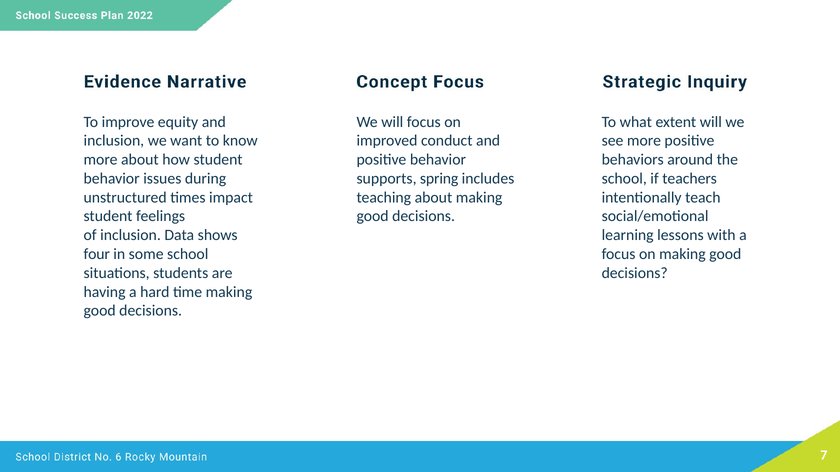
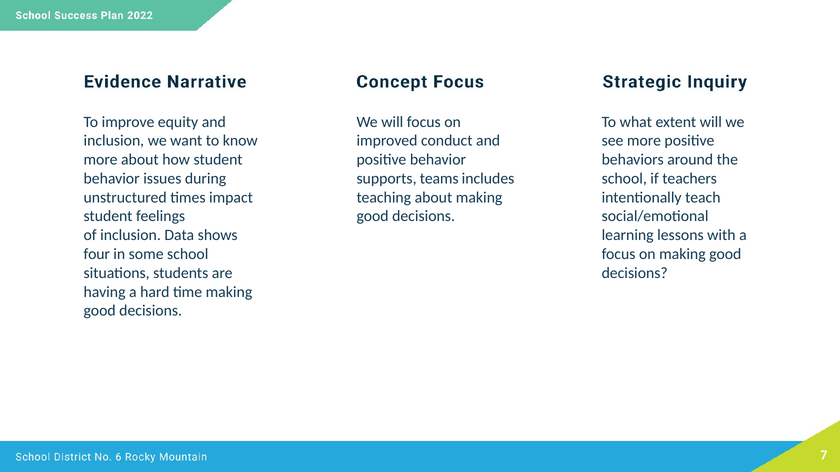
spring: spring -> teams (439, 179)
